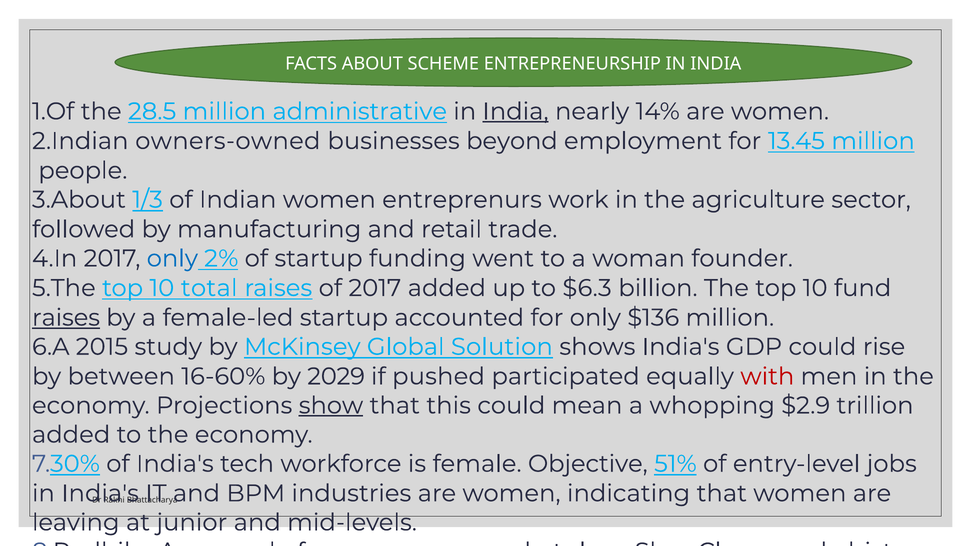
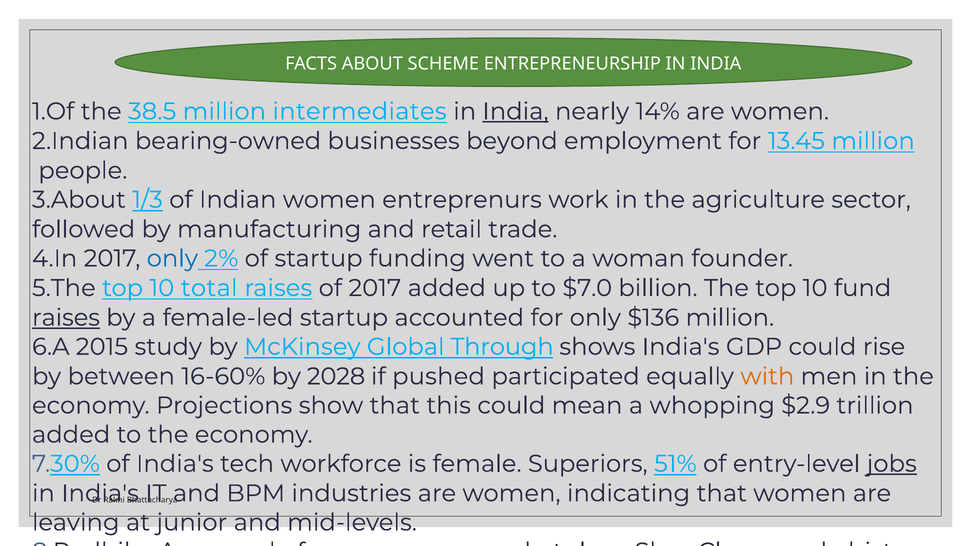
28.5: 28.5 -> 38.5 (152, 111)
administrative: administrative -> intermediates (360, 111)
owners-owned: owners-owned -> bearing-owned (228, 141)
$6.3: $6.3 -> $7.0 (587, 288)
Solution: Solution -> Through (502, 347)
2029: 2029 -> 2028 (336, 377)
with colour: red -> orange (767, 377)
show underline: present -> none (331, 406)
Objective: Objective -> Superiors (588, 464)
jobs underline: none -> present (892, 464)
